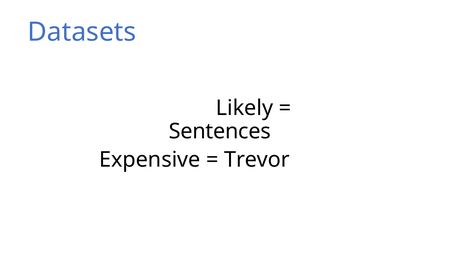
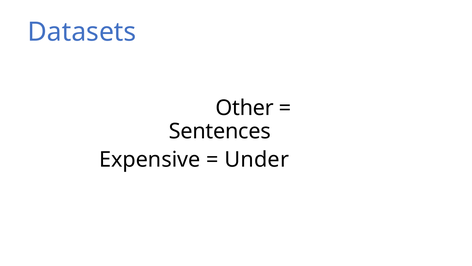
Likely: Likely -> Other (245, 108)
Trevor: Trevor -> Under (257, 159)
